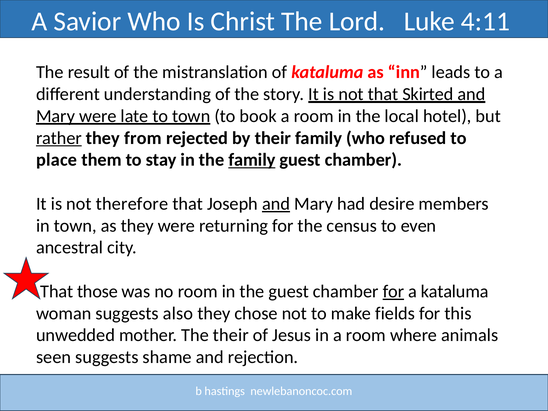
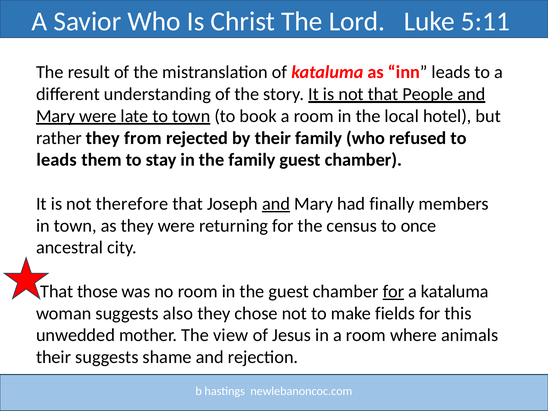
4:11: 4:11 -> 5:11 (485, 21)
Skirted: Skirted -> People (428, 94)
rather underline: present -> none (59, 138)
place: place -> leads (57, 160)
family underline: present -> none (252, 160)
desire: desire -> finally (392, 204)
even: even -> once (418, 226)
The their: their -> view (231, 335)
seen: seen -> their (54, 357)
